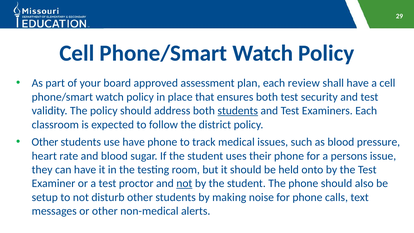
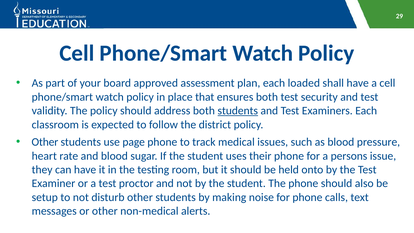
review: review -> loaded (304, 83)
use have: have -> page (134, 142)
not underline: present -> none (184, 183)
